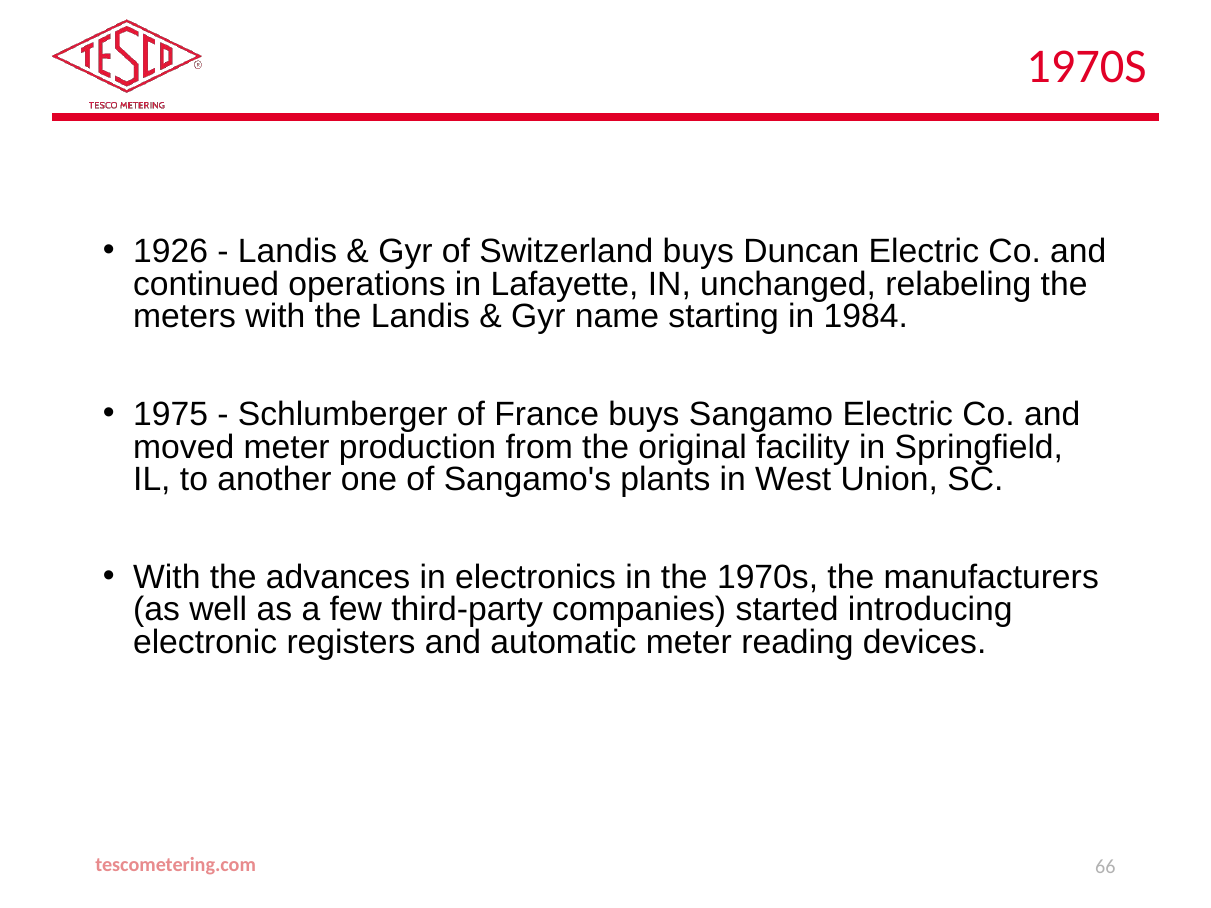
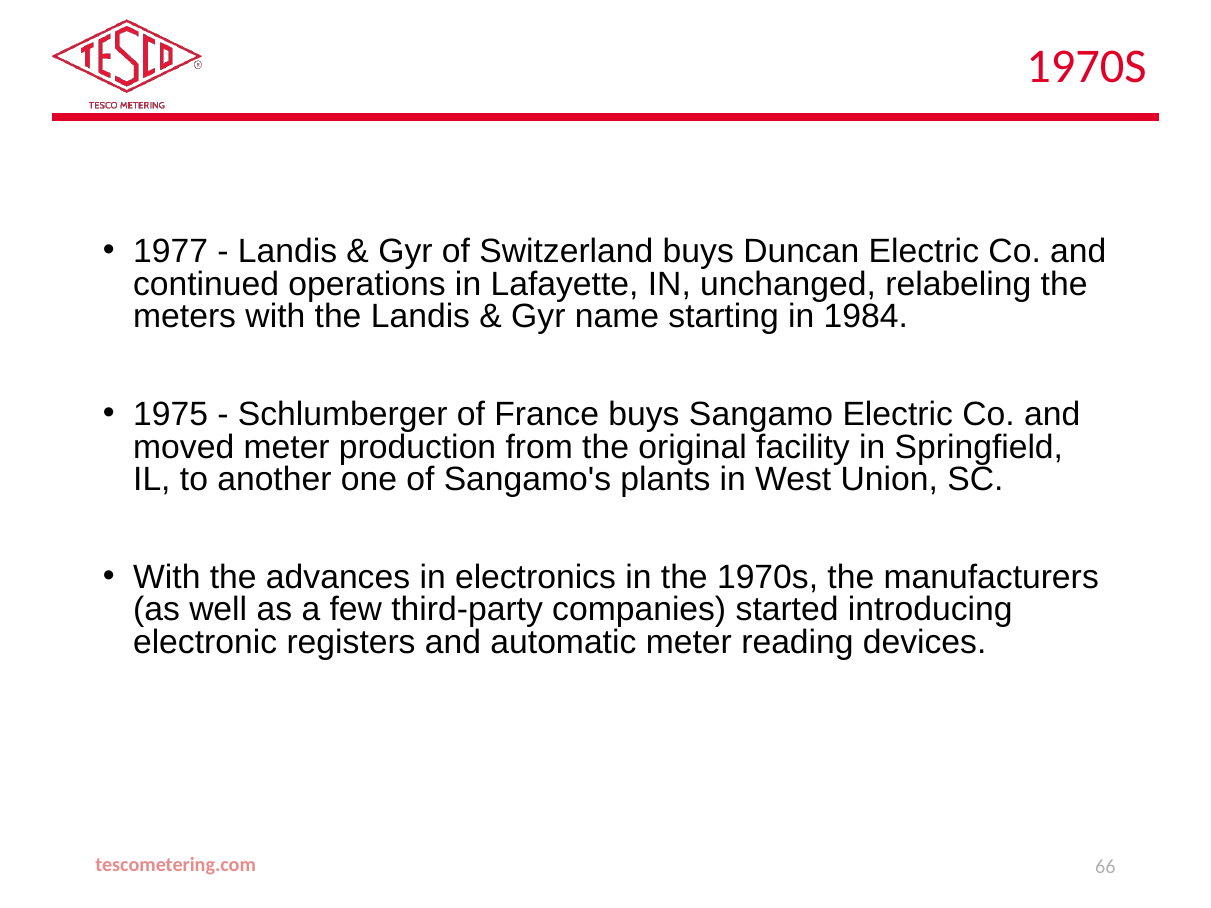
1926: 1926 -> 1977 (171, 252)
